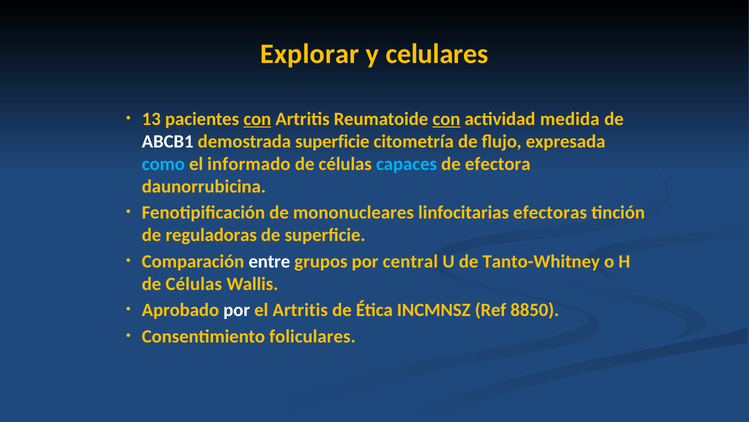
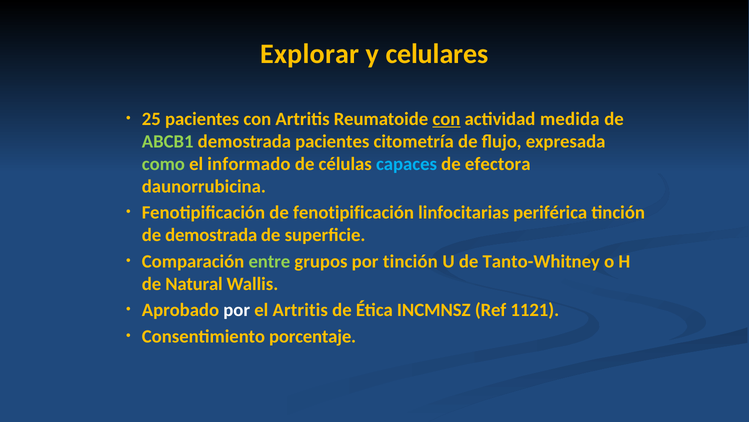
13: 13 -> 25 (151, 119)
con underline: present -> none (257, 119)
ABCB1 colour: white -> light green (168, 141)
demostrada superficie: superficie -> pacientes (332, 141)
como colour: light blue -> light green (163, 164)
de mononucleares: mononucleares -> fenotipificación (354, 212)
efectoras: efectoras -> periférica (550, 212)
de reguladoras: reguladoras -> demostrada (211, 235)
entre colour: white -> light green (269, 261)
por central: central -> tinción (410, 261)
Células: Células -> Natural (194, 283)
8850: 8850 -> 1121 (535, 310)
foliculares: foliculares -> porcentaje (313, 336)
